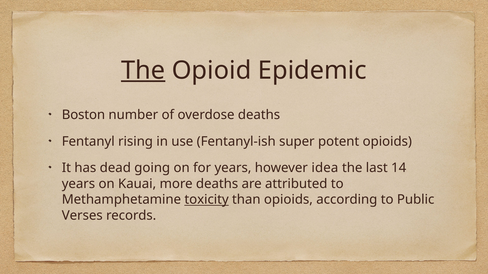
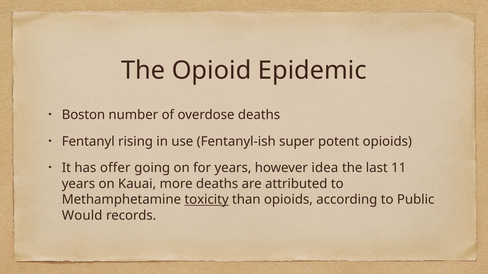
The underline: present -> none (143, 70)
dead: dead -> offer (115, 168)
14: 14 -> 11 (399, 168)
Verses: Verses -> Would (82, 216)
